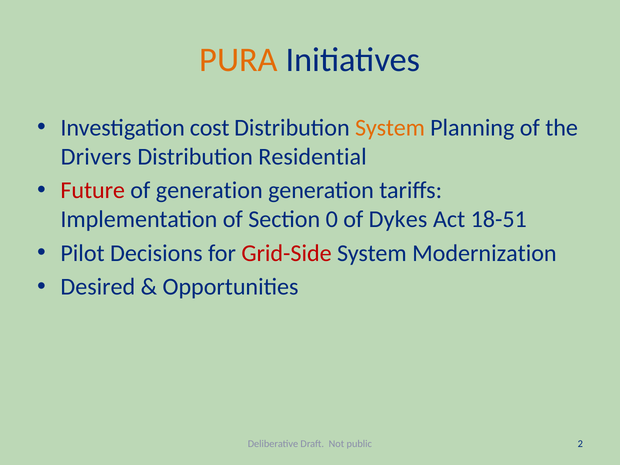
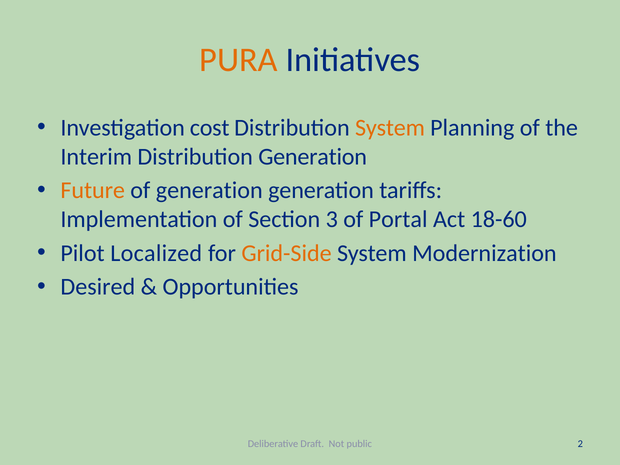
Drivers: Drivers -> Interim (96, 157)
Distribution Residential: Residential -> Generation (313, 157)
Future colour: red -> orange (93, 190)
0: 0 -> 3 (332, 219)
Dykes: Dykes -> Portal (398, 219)
18-51: 18-51 -> 18-60 (499, 219)
Decisions: Decisions -> Localized (156, 253)
Grid-Side colour: red -> orange (287, 253)
